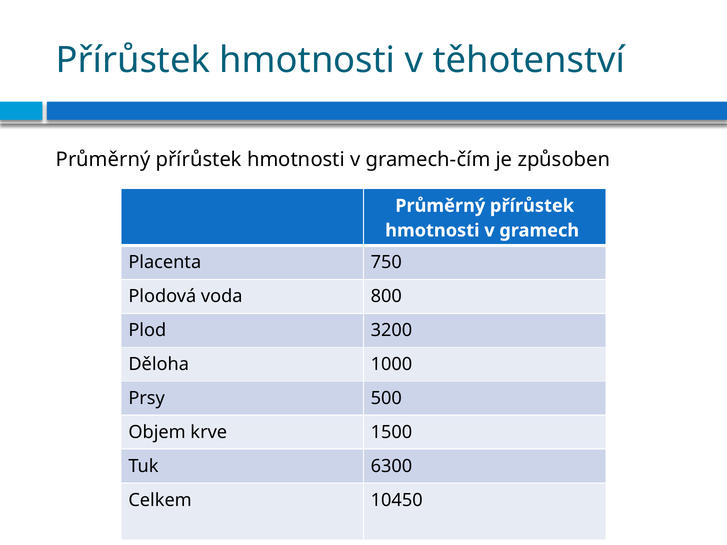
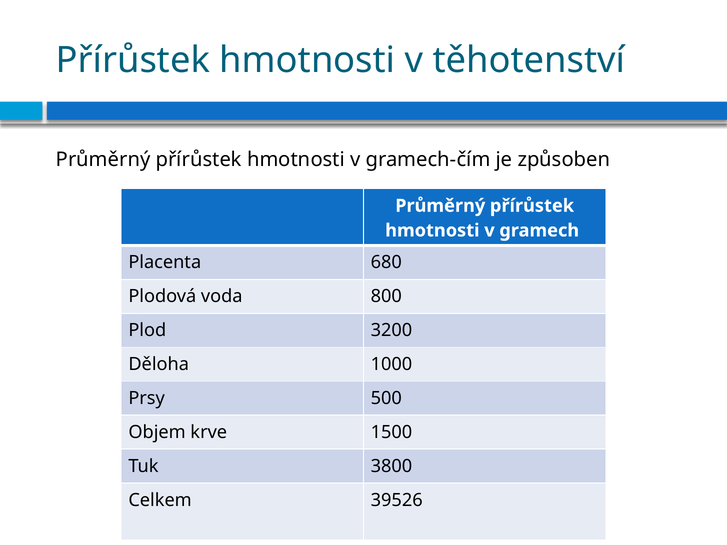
750: 750 -> 680 (386, 263)
6300: 6300 -> 3800 (391, 466)
10450: 10450 -> 39526 (397, 500)
